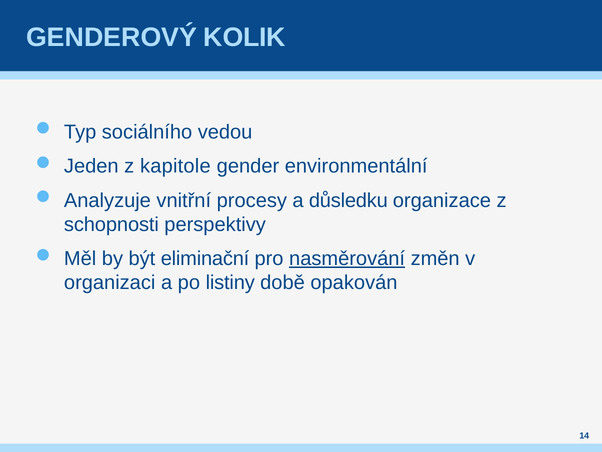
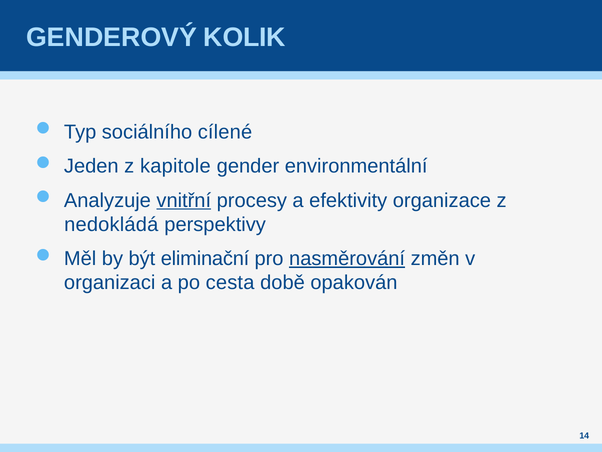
vedou: vedou -> cílené (225, 132)
vnitřní underline: none -> present (184, 200)
důsledku: důsledku -> efektivity (348, 200)
schopnosti: schopnosti -> nedokládá (111, 224)
listiny: listiny -> cesta (230, 283)
